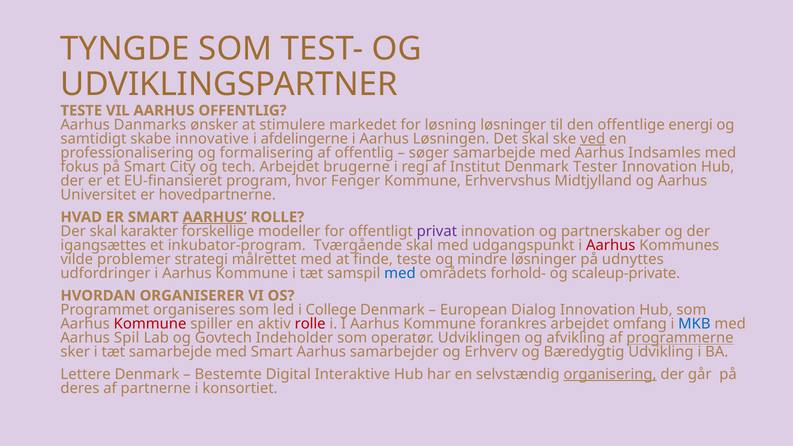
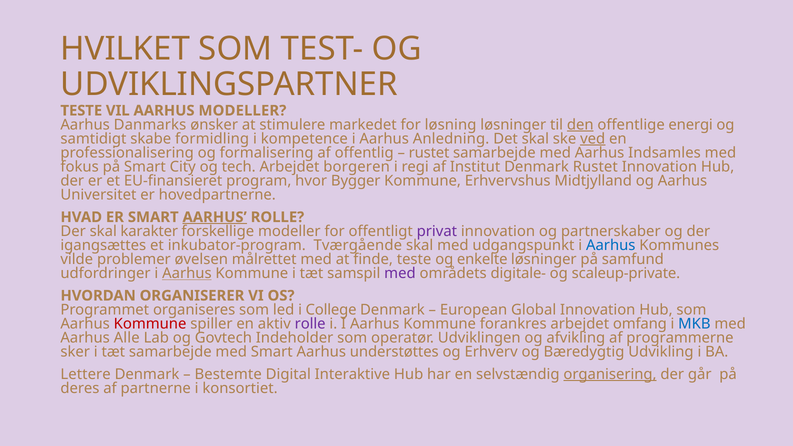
TYNGDE: TYNGDE -> HVILKET (125, 49)
AARHUS OFFENTLIG: OFFENTLIG -> MODELLER (242, 111)
den underline: none -> present (580, 125)
innovative: innovative -> formidling (212, 139)
afdelingerne: afdelingerne -> kompetence (304, 139)
Løsningen: Løsningen -> Anledning (451, 139)
søger: søger -> rustet (429, 153)
brugerne: brugerne -> borgeren (357, 167)
Denmark Tester: Tester -> Rustet (595, 167)
Fenger: Fenger -> Bygger (356, 181)
Aarhus colour: red -> blue (611, 245)
strategi: strategi -> øvelsen (201, 259)
mindre: mindre -> enkelte (482, 259)
udnyttes: udnyttes -> samfund (633, 259)
Aarhus underline: none -> present (187, 273)
med colour: blue -> purple (400, 273)
forhold-: forhold- -> digitale- (518, 273)
Dialog: Dialog -> Global (534, 310)
rolle colour: red -> purple (310, 324)
Spil: Spil -> Alle (127, 338)
programmerne underline: present -> none (680, 338)
samarbejder: samarbejder -> understøttes (394, 352)
